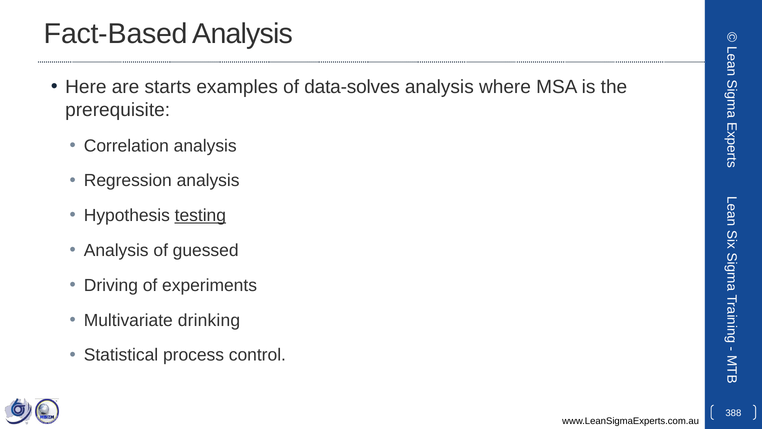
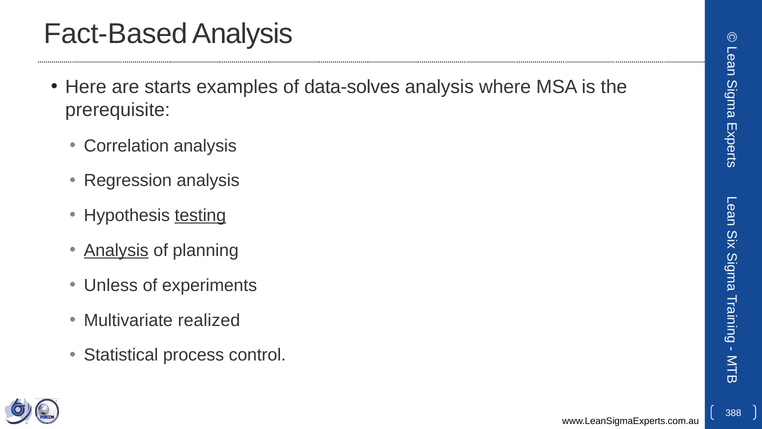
Analysis underline: none -> present (116, 250)
guessed: guessed -> planning (206, 250)
Driving: Driving -> Unless (111, 285)
drinking: drinking -> realized (209, 320)
